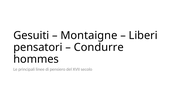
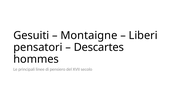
Condurre: Condurre -> Descartes (99, 47)
